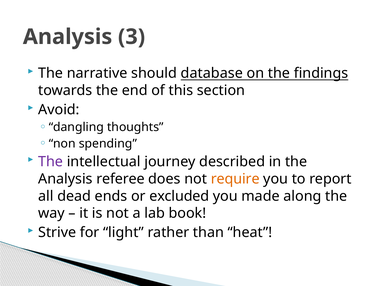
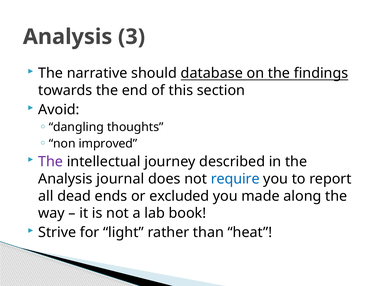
spending: spending -> improved (108, 144)
referee: referee -> journal (120, 179)
require colour: orange -> blue (235, 179)
